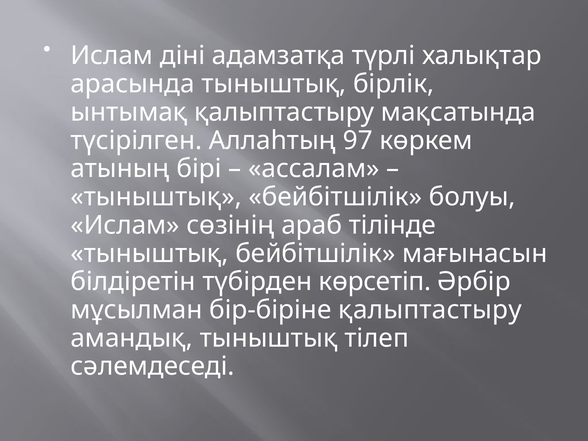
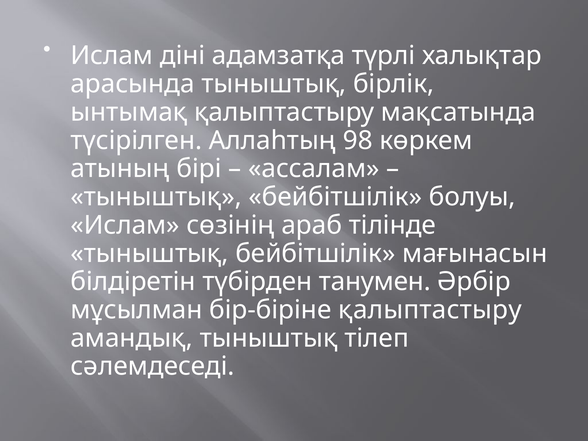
97: 97 -> 98 (358, 140)
көрсетіп: көрсетіп -> танумен (375, 282)
